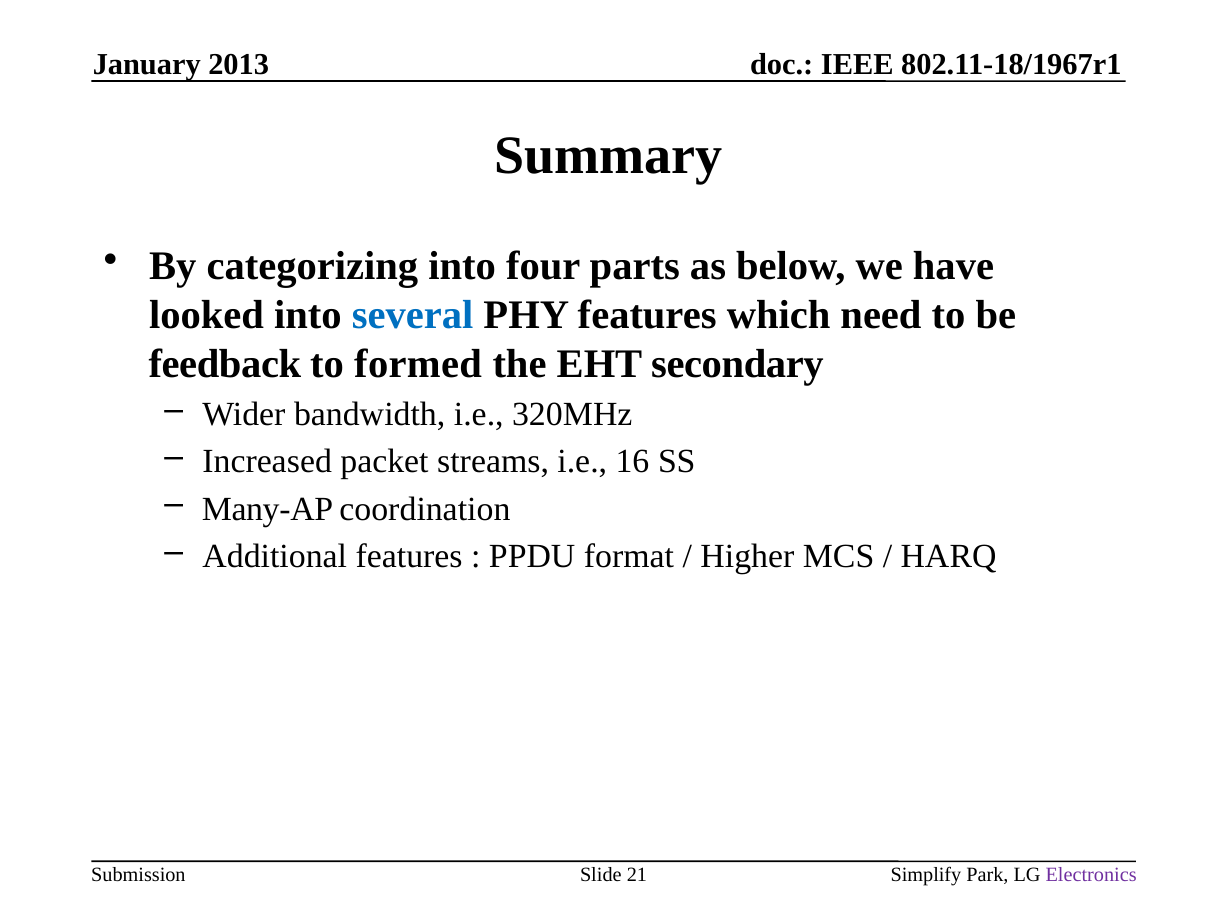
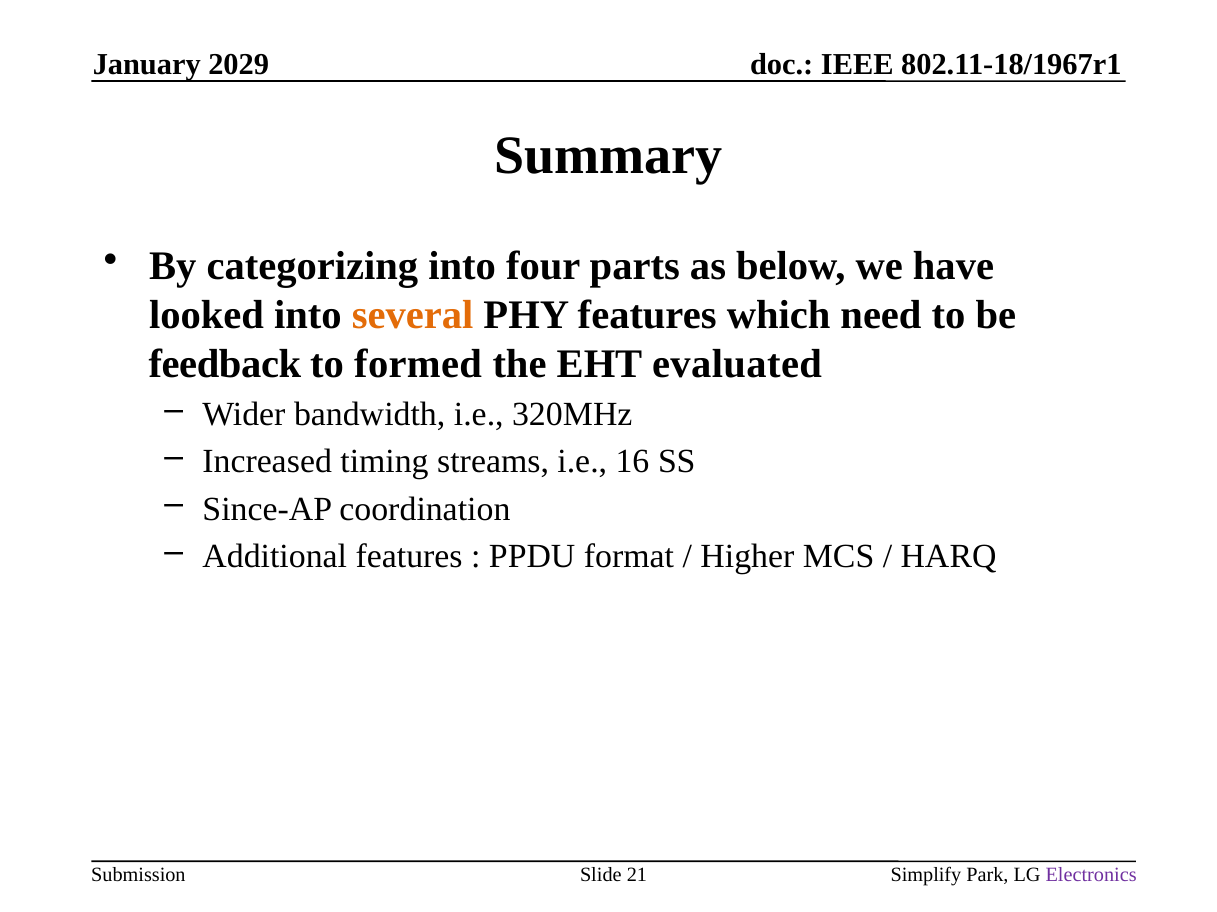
2013: 2013 -> 2029 (239, 65)
several colour: blue -> orange (413, 315)
secondary: secondary -> evaluated (737, 364)
packet: packet -> timing (384, 462)
Many-AP: Many-AP -> Since-AP (267, 510)
